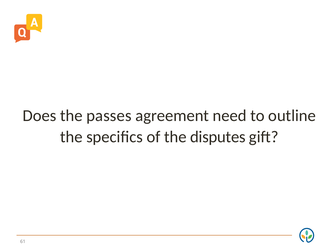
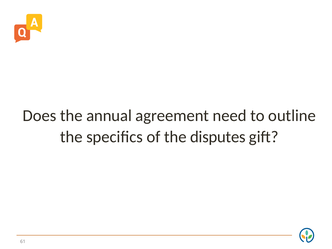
passes: passes -> annual (109, 116)
